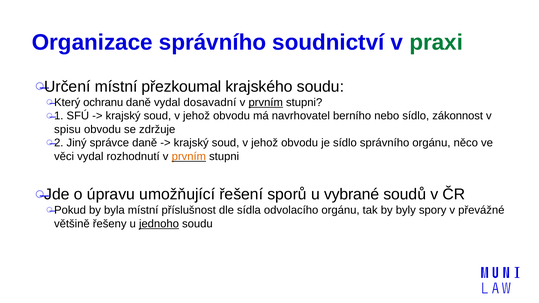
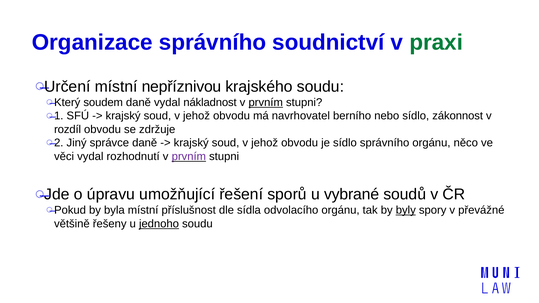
přezkoumal: přezkoumal -> nepříznivou (182, 87)
ochranu: ochranu -> soudem (103, 103)
dosavadní: dosavadní -> nákladnost (210, 103)
spisu: spisu -> rozdíl (68, 130)
prvním colour: orange -> purple (189, 156)
byly underline: none -> present (406, 210)
